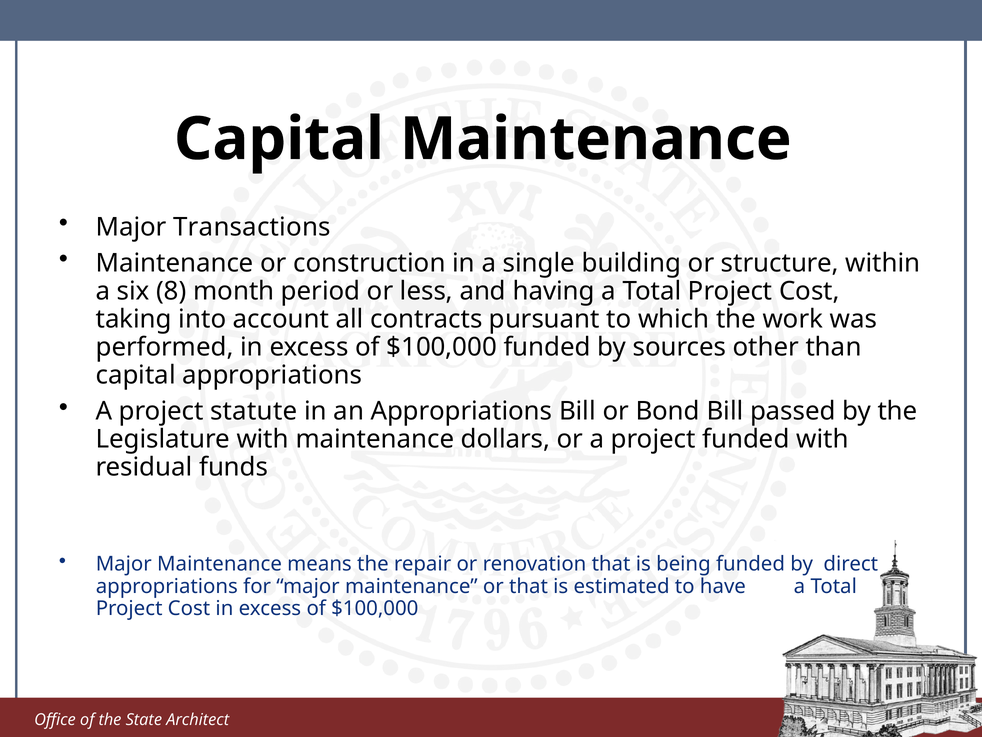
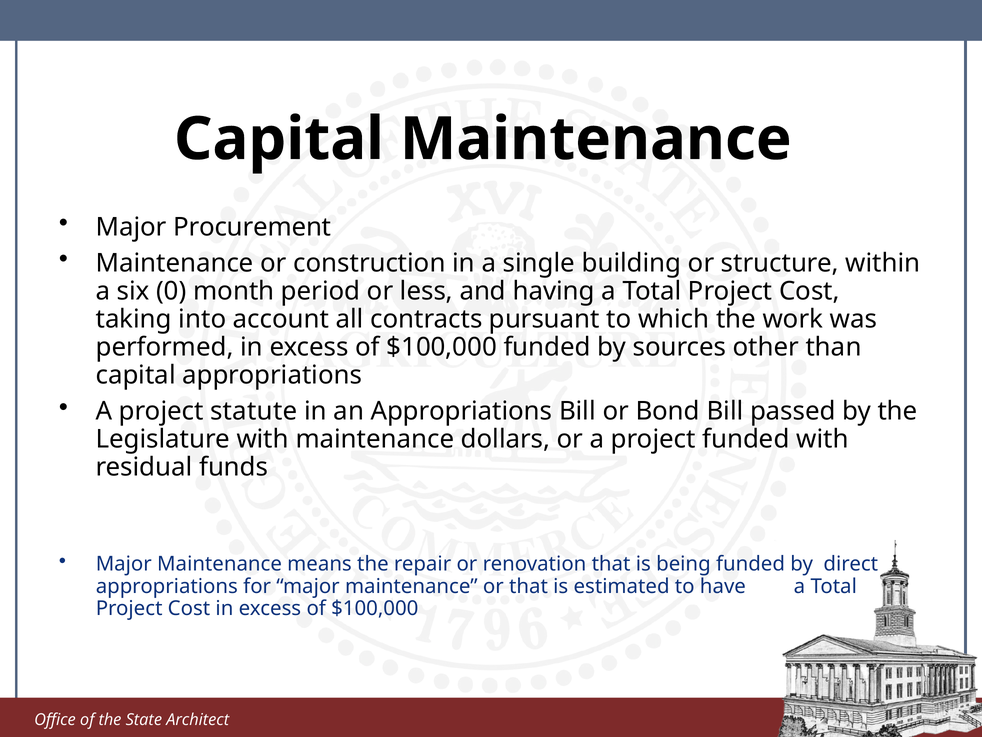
Transactions: Transactions -> Procurement (252, 227)
8: 8 -> 0 (171, 291)
